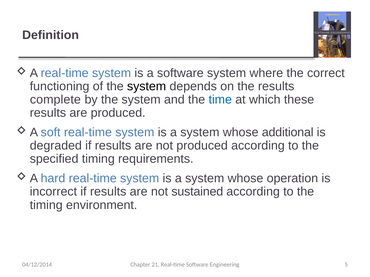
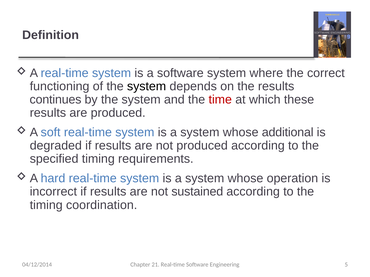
complete: complete -> continues (56, 100)
time colour: blue -> red (220, 100)
environment: environment -> coordination (102, 205)
